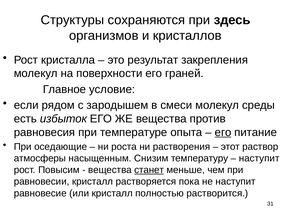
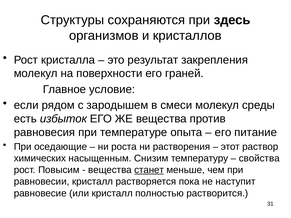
его underline: present -> none (223, 132)
атмосферы: атмосферы -> химических (40, 159)
наступит: наступит -> свойства (259, 159)
